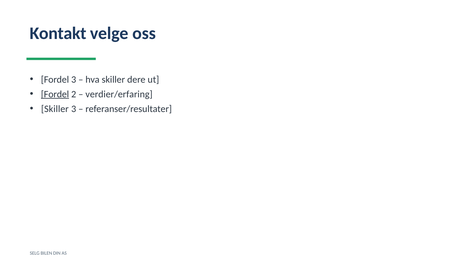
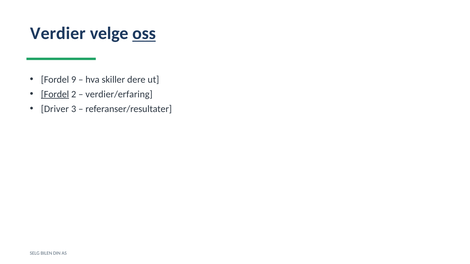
Kontakt: Kontakt -> Verdier (58, 34)
oss underline: none -> present (144, 34)
Fordel 3: 3 -> 9 (74, 80)
Skiller: Skiller -> Driver (55, 109)
